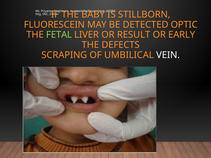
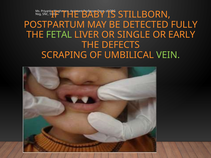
FLUORESCEIN: FLUORESCEIN -> POSTPARTUM (54, 25)
OPTIC: OPTIC -> FULLY (184, 25)
RESULT: RESULT -> SINGLE (134, 35)
VEIN colour: white -> light green (168, 55)
